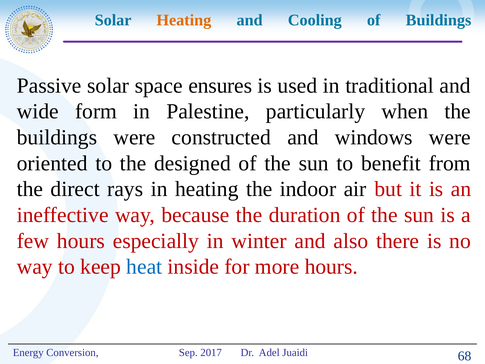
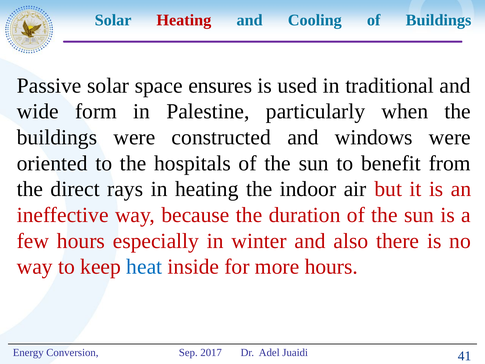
Heating colour: orange -> red (184, 20)
designed: designed -> hospitals (192, 163)
68: 68 -> 41 (465, 356)
